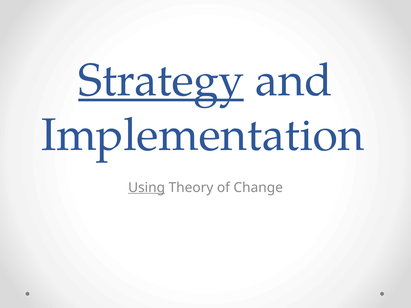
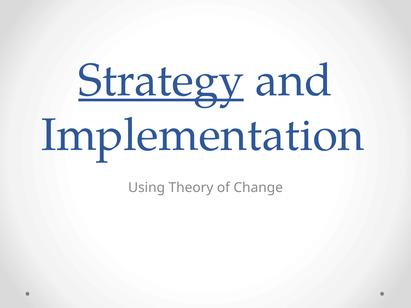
Using underline: present -> none (147, 188)
